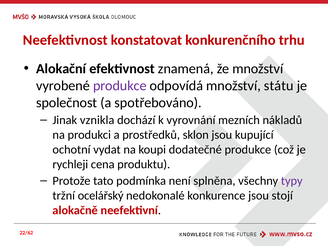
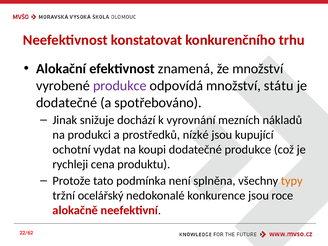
společnost: společnost -> dodatečné (67, 103)
vznikla: vznikla -> snižuje (97, 120)
sklon: sklon -> nízké (196, 135)
typy colour: purple -> orange (292, 181)
stojí: stojí -> roce (282, 195)
